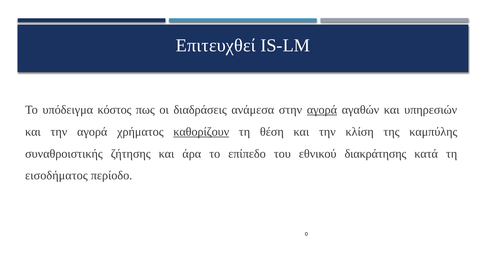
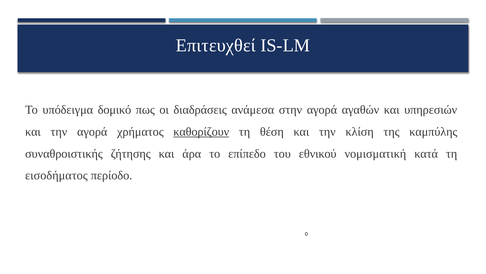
κόστος: κόστος -> δομικό (114, 110)
αγορά underline: present -> none (322, 110)
διακράτησης: διακράτησης -> νομισματική (375, 153)
